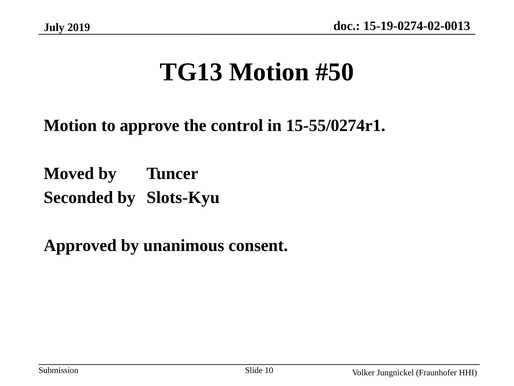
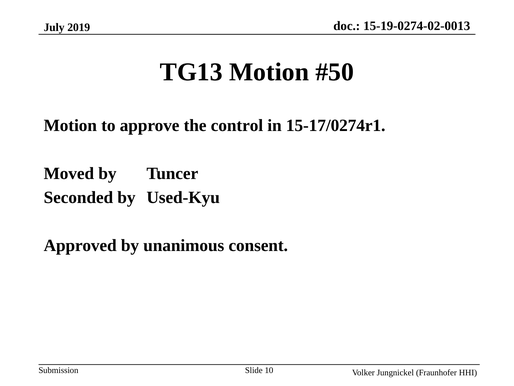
15-55/0274r1: 15-55/0274r1 -> 15-17/0274r1 (336, 125)
Slots-Kyu: Slots-Kyu -> Used-Kyu (183, 197)
